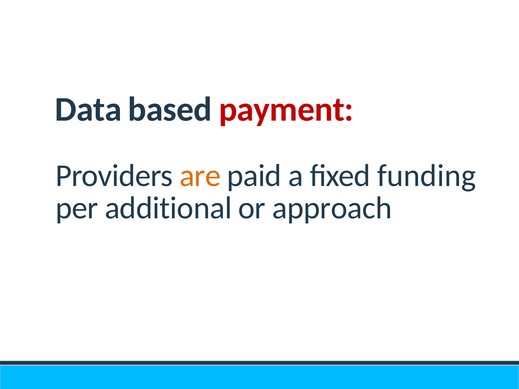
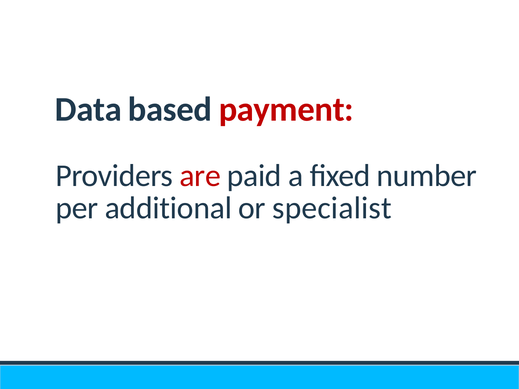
are colour: orange -> red (200, 176)
funding: funding -> number (427, 176)
approach: approach -> specialist (332, 208)
